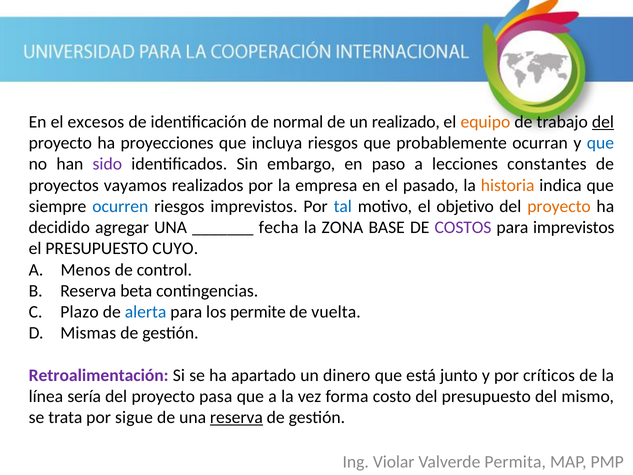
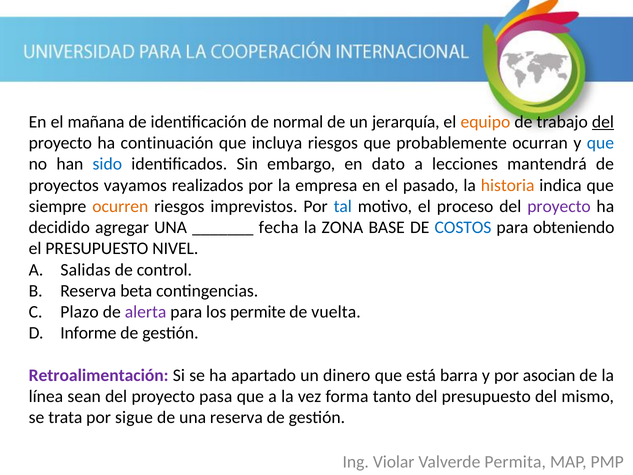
excesos: excesos -> mañana (96, 122)
realizado: realizado -> jerarquía (406, 122)
proyecciones: proyecciones -> continuación (167, 143)
sido colour: purple -> blue (107, 164)
paso: paso -> dato (388, 164)
constantes: constantes -> mantendrá (547, 164)
ocurren colour: blue -> orange (120, 206)
objetivo: objetivo -> proceso (465, 206)
proyecto colour: orange -> purple (559, 206)
COSTOS colour: purple -> blue (463, 227)
para imprevistos: imprevistos -> obteniendo (574, 227)
CUYO: CUYO -> NIVEL (175, 248)
Menos: Menos -> Salidas (85, 270)
alerta colour: blue -> purple (146, 312)
Mismas: Mismas -> Informe (88, 333)
junto: junto -> barra (459, 375)
críticos: críticos -> asocian (549, 375)
sería: sería -> sean (84, 396)
costo: costo -> tanto (392, 396)
reserva underline: present -> none (236, 417)
